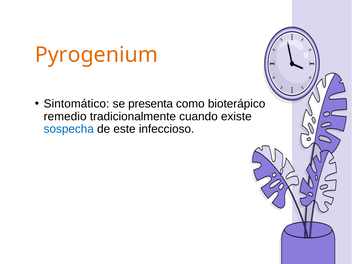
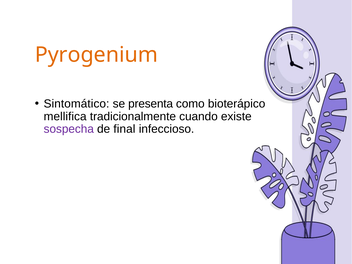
remedio: remedio -> mellifica (65, 116)
sospecha colour: blue -> purple (69, 129)
este: este -> final (124, 129)
